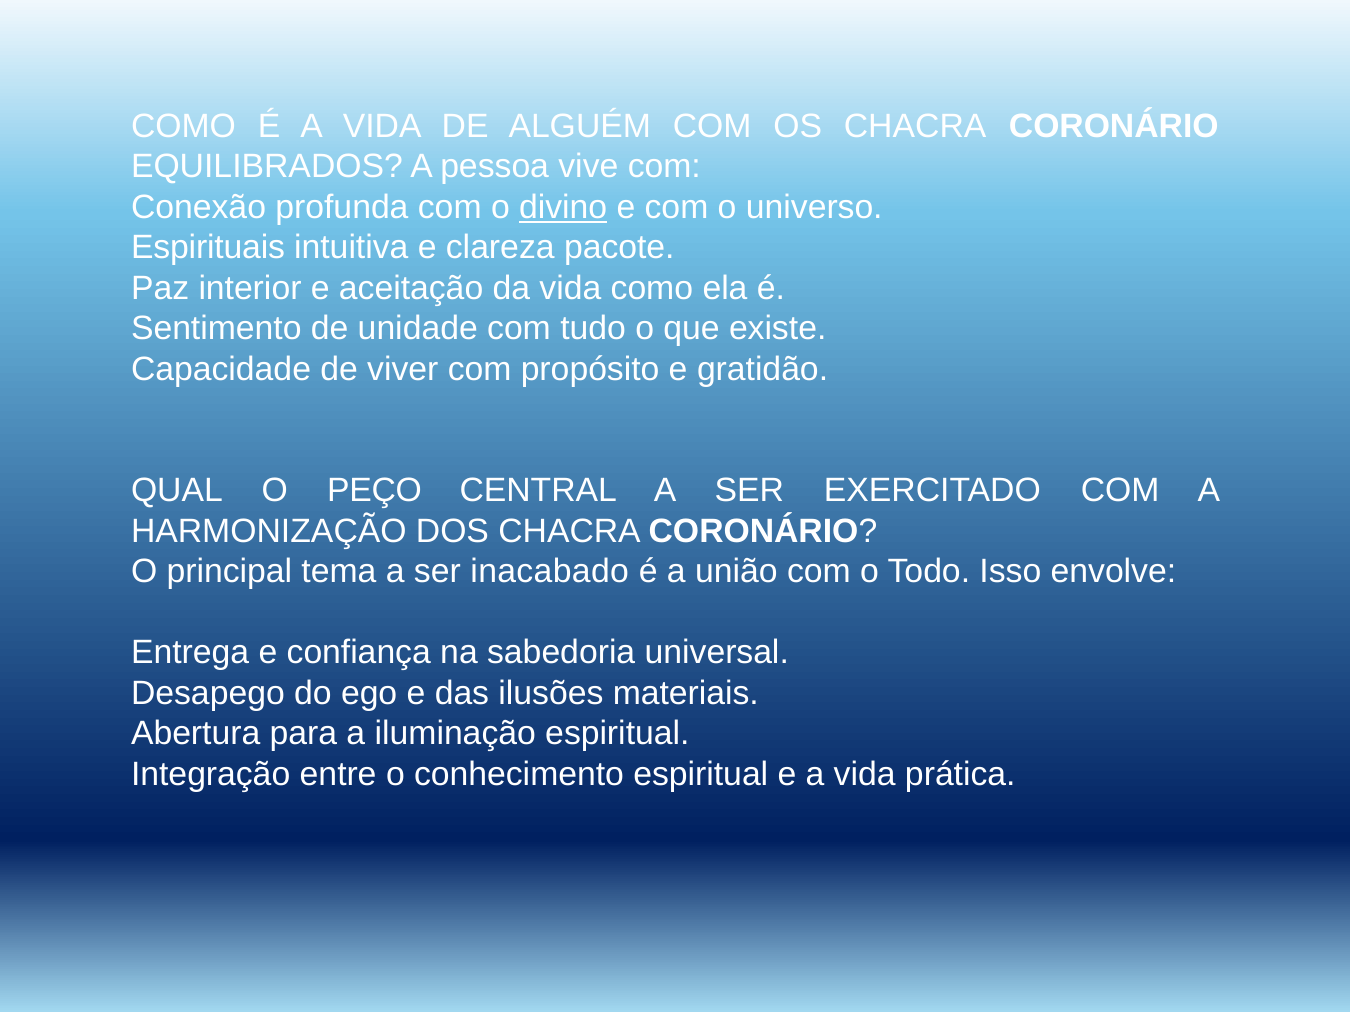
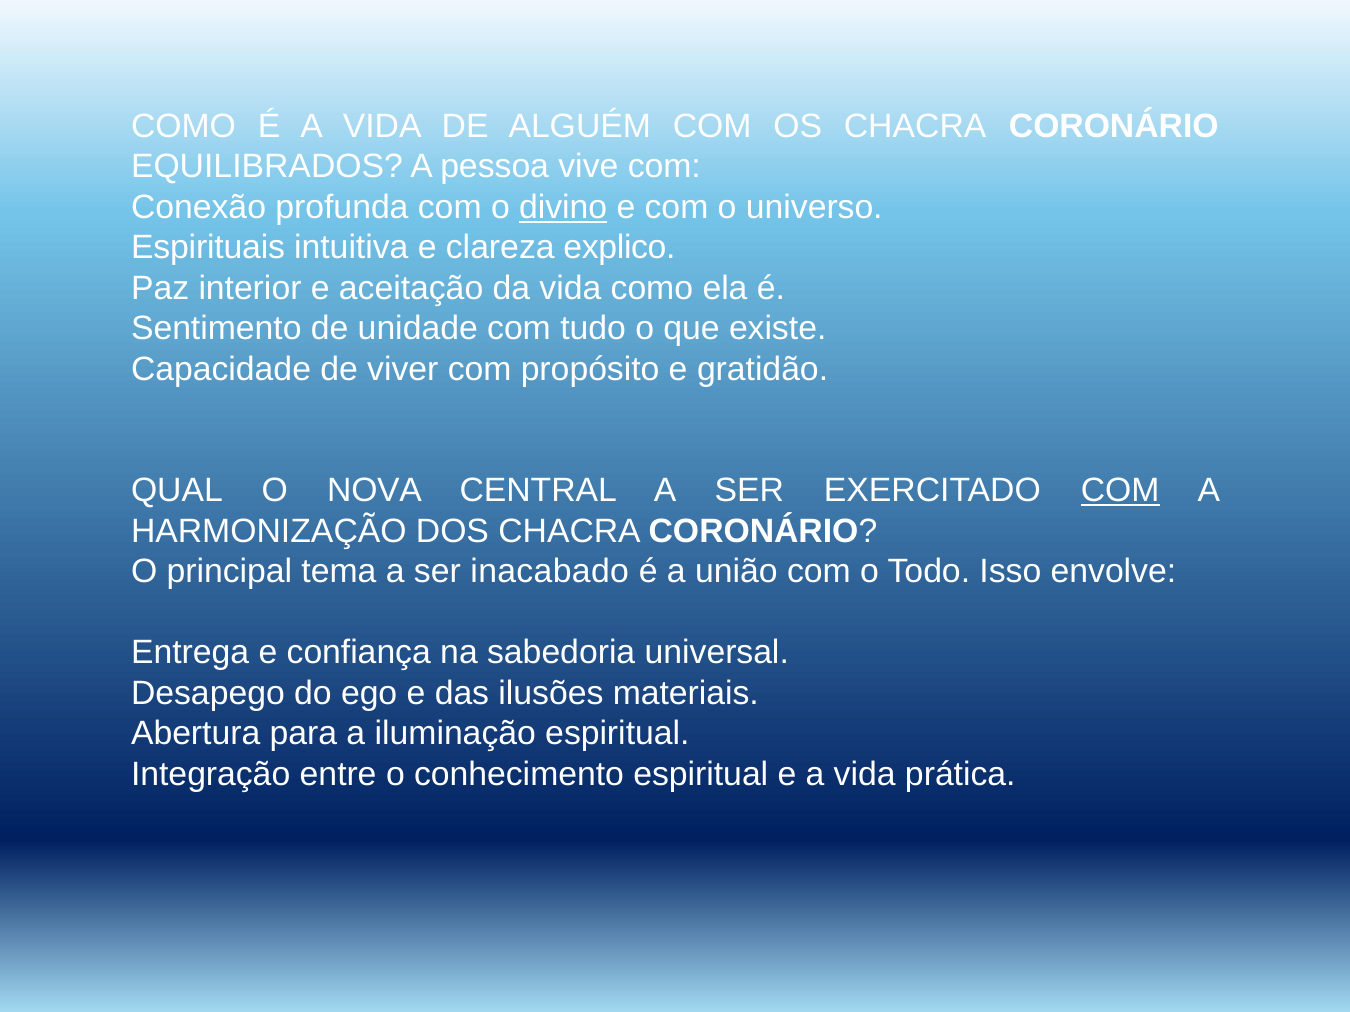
pacote: pacote -> explico (619, 248)
PEÇO: PEÇO -> NOVA (374, 491)
COM underline: none -> present (1120, 491)
